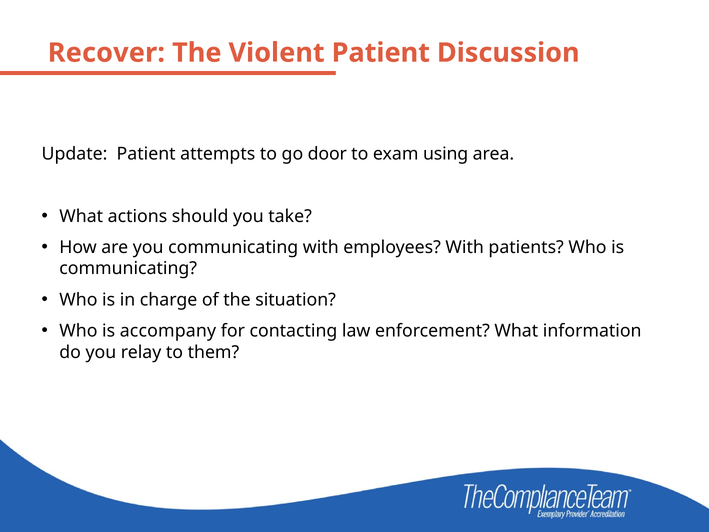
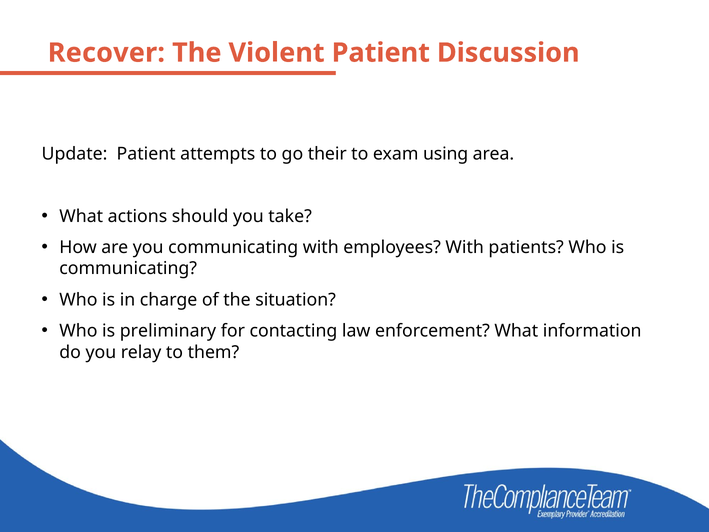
door: door -> their (327, 154)
accompany: accompany -> preliminary (168, 331)
